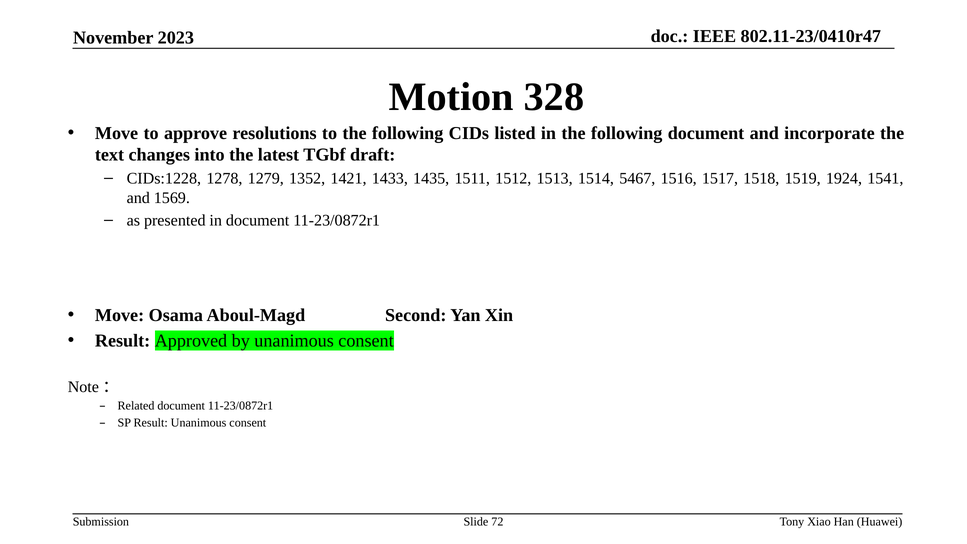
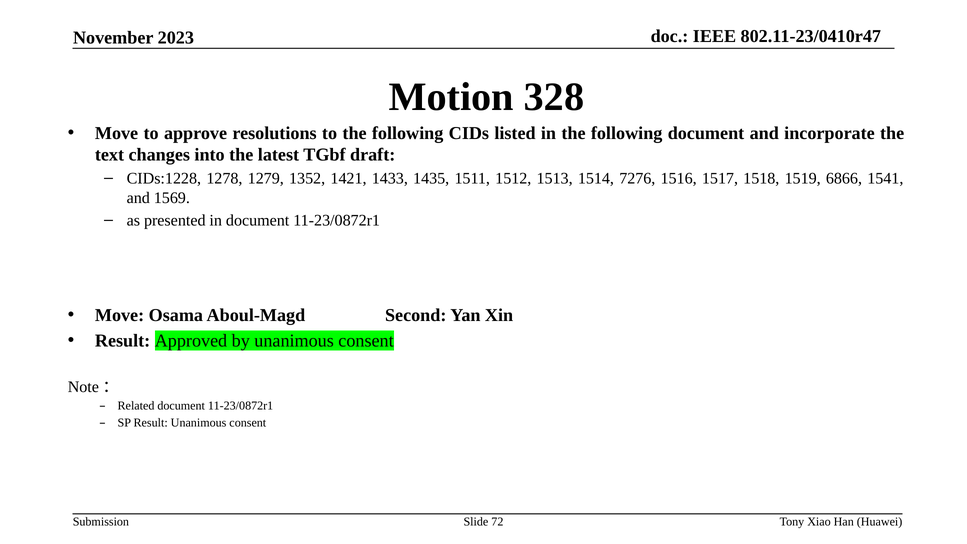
5467: 5467 -> 7276 (637, 178)
1924: 1924 -> 6866 (844, 178)
